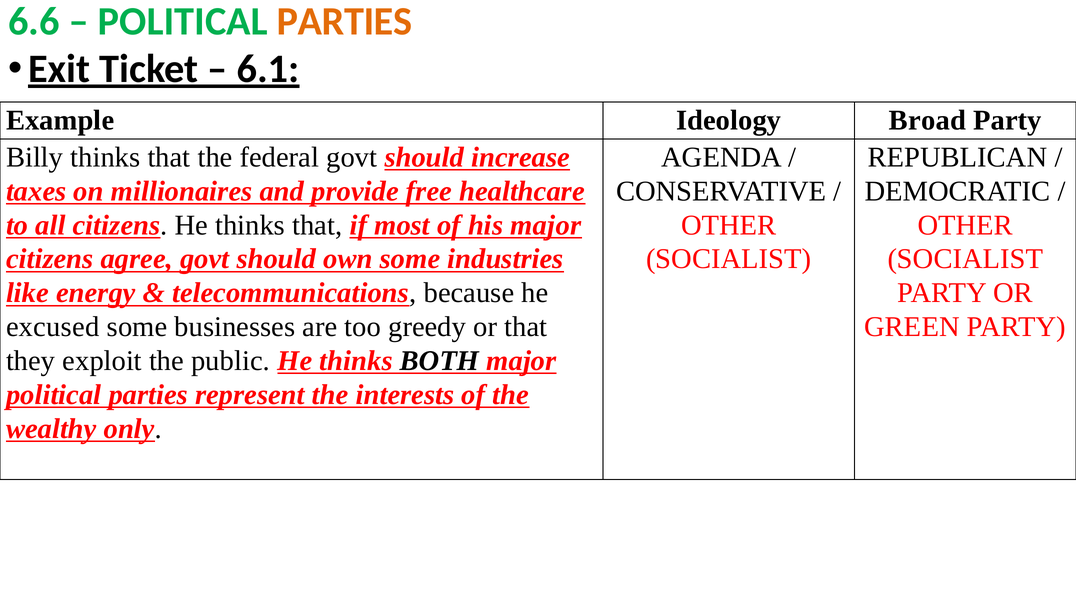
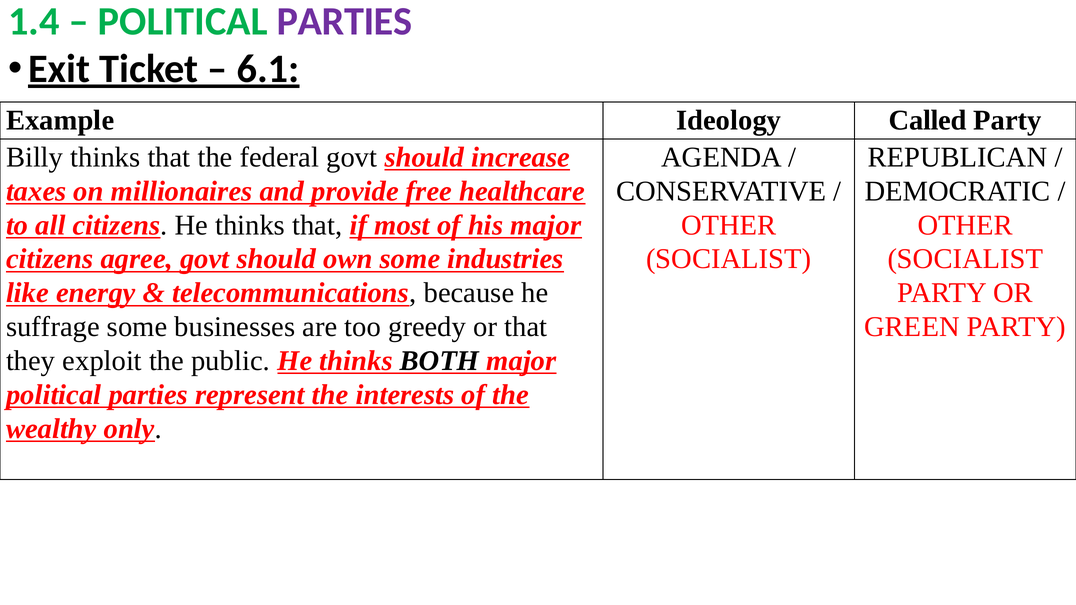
6.6: 6.6 -> 1.4 (34, 21)
PARTIES colour: orange -> purple (344, 21)
Broad: Broad -> Called (928, 120)
excused: excused -> suffrage (53, 327)
